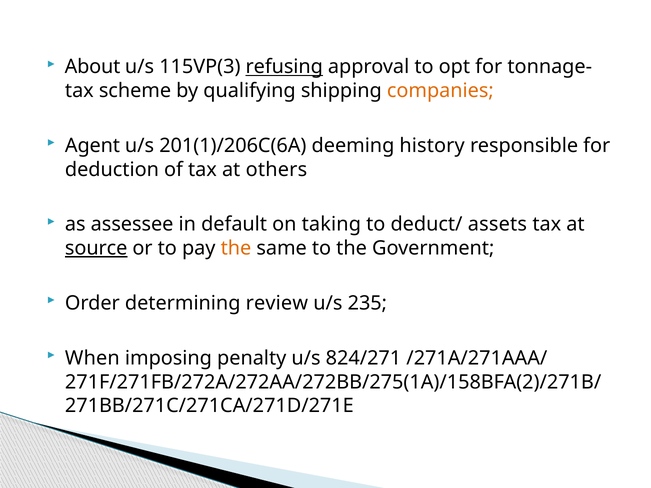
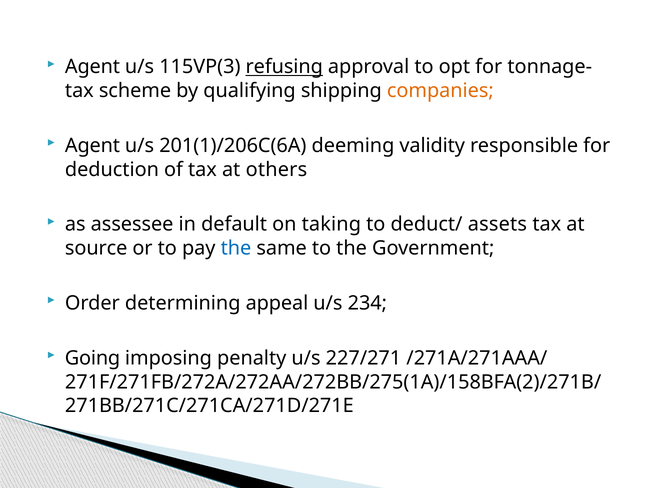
About: About -> Agent (92, 67)
history: history -> validity (432, 146)
source underline: present -> none (96, 248)
the colour: orange -> blue (236, 248)
review: review -> appeal (277, 303)
235: 235 -> 234 (367, 303)
When: When -> Going (93, 358)
824/271: 824/271 -> 227/271 (363, 358)
